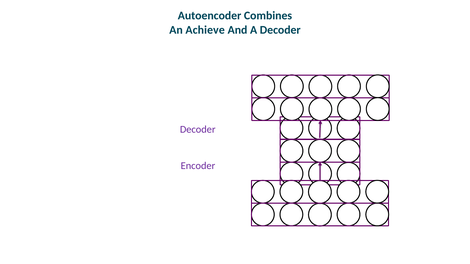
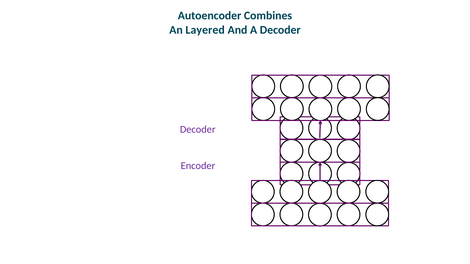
Achieve: Achieve -> Layered (205, 30)
